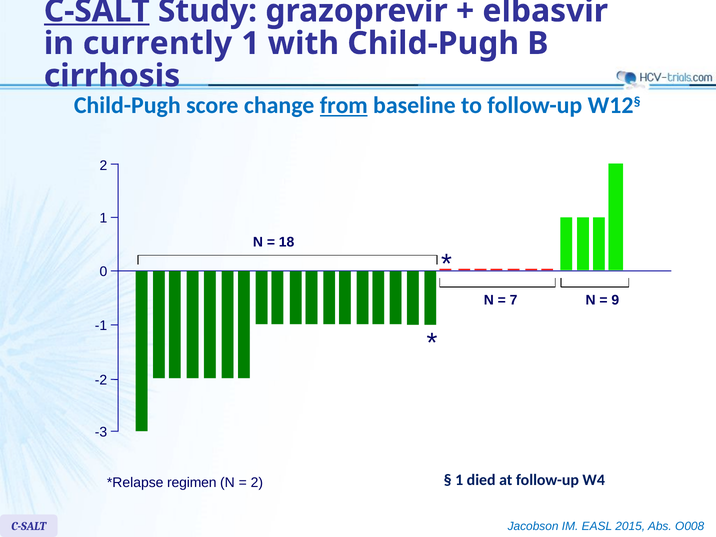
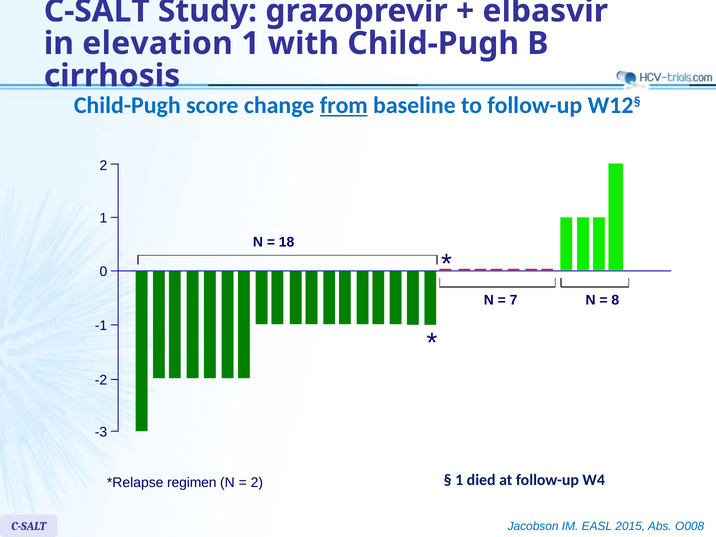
C-SALT underline: present -> none (97, 11)
currently: currently -> elevation (158, 43)
9: 9 -> 8 (615, 300)
